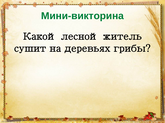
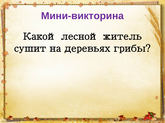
Мини-викторина colour: green -> purple (82, 16)
